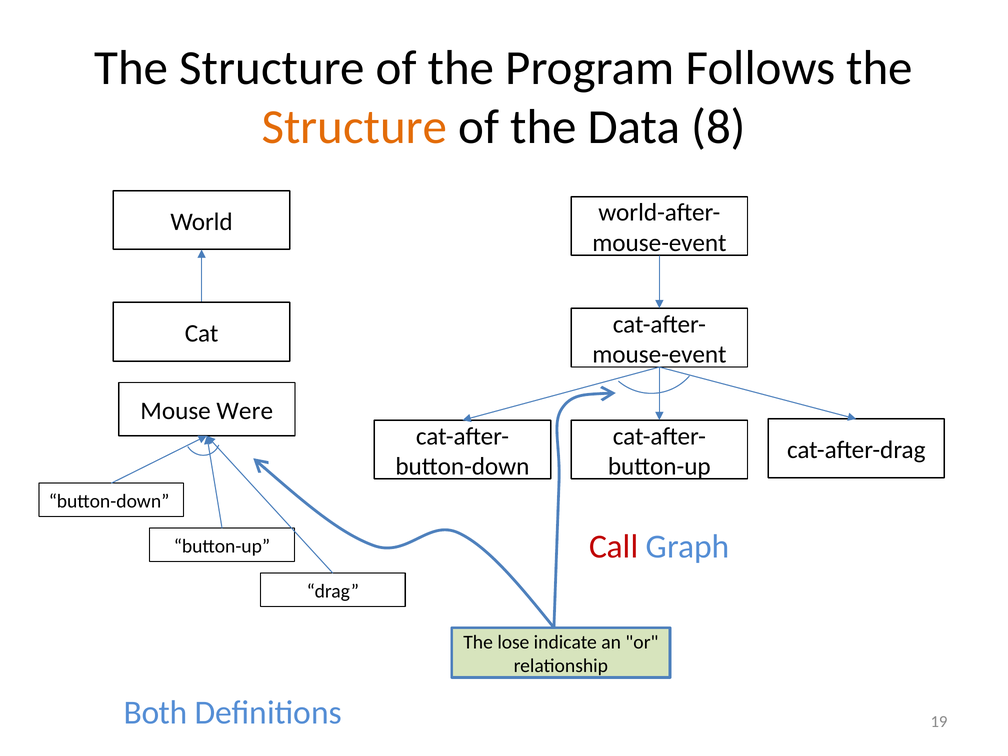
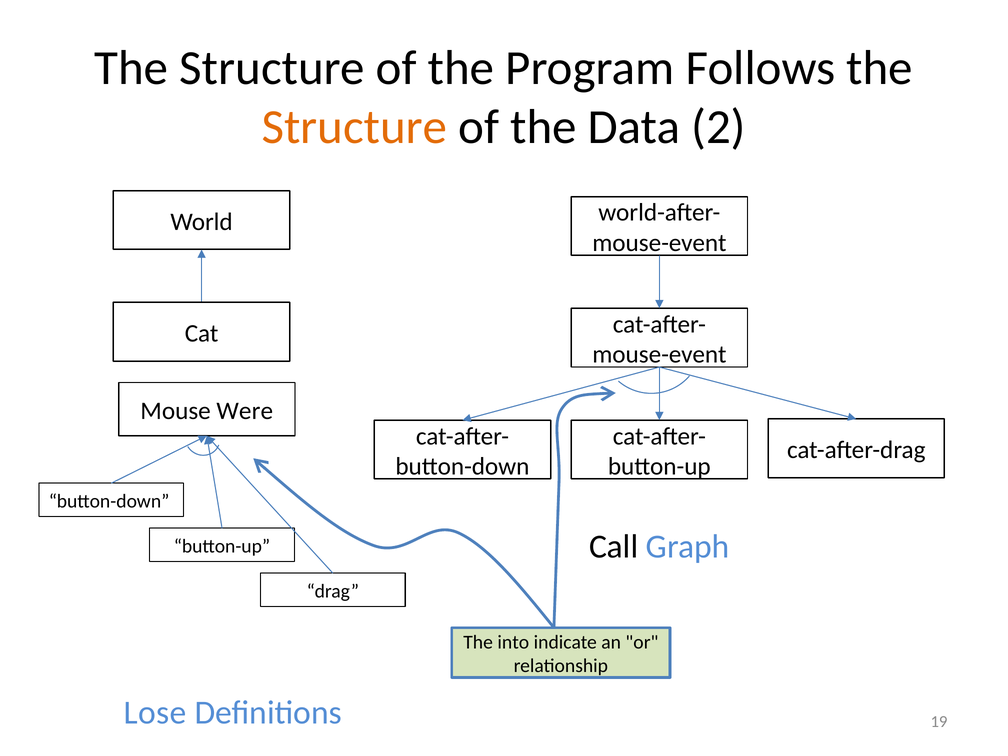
8: 8 -> 2 (719, 127)
Call colour: red -> black (614, 547)
lose: lose -> into (513, 642)
Both: Both -> Lose (155, 713)
